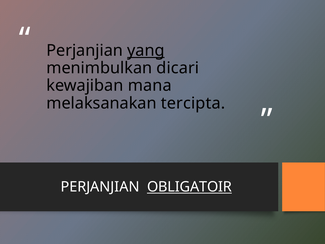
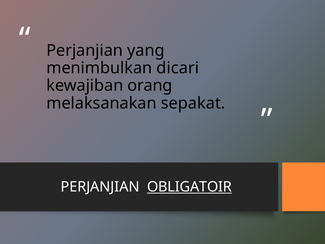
yang underline: present -> none (146, 50)
mana: mana -> orang (150, 85)
tercipta: tercipta -> sepakat (193, 103)
